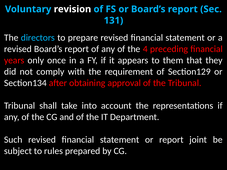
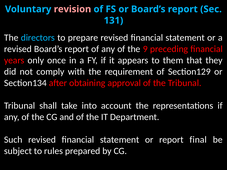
revision colour: white -> pink (72, 9)
4: 4 -> 9 (145, 49)
joint: joint -> final (198, 140)
